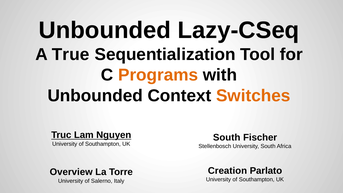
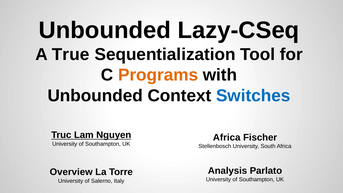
Switches colour: orange -> blue (253, 96)
South: South -> Africa (227, 137)
Creation: Creation -> Analysis (227, 171)
